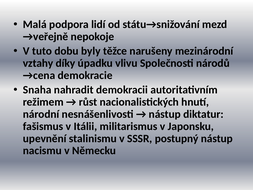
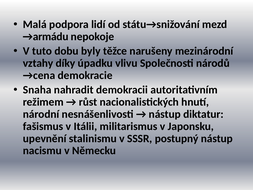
→veřejně: →veřejně -> →armádu (46, 37)
